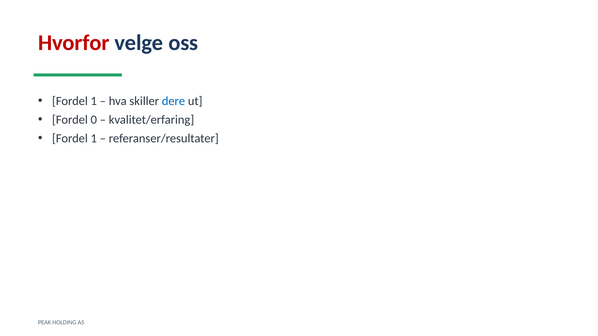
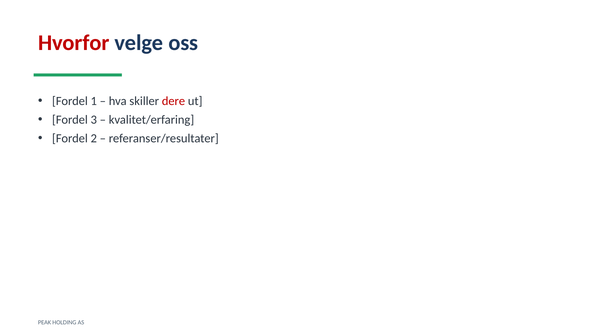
dere colour: blue -> red (173, 101)
0: 0 -> 3 (94, 120)
1: 1 -> 2 (94, 139)
